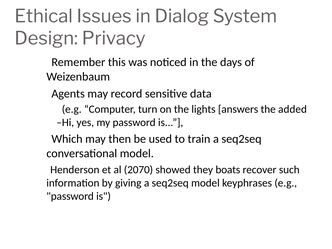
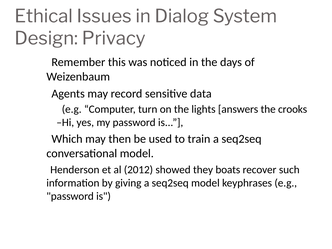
added: added -> crooks (293, 109)
2070: 2070 -> 2012 (138, 170)
